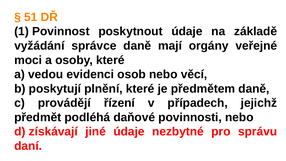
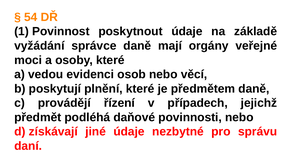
51: 51 -> 54 (31, 17)
